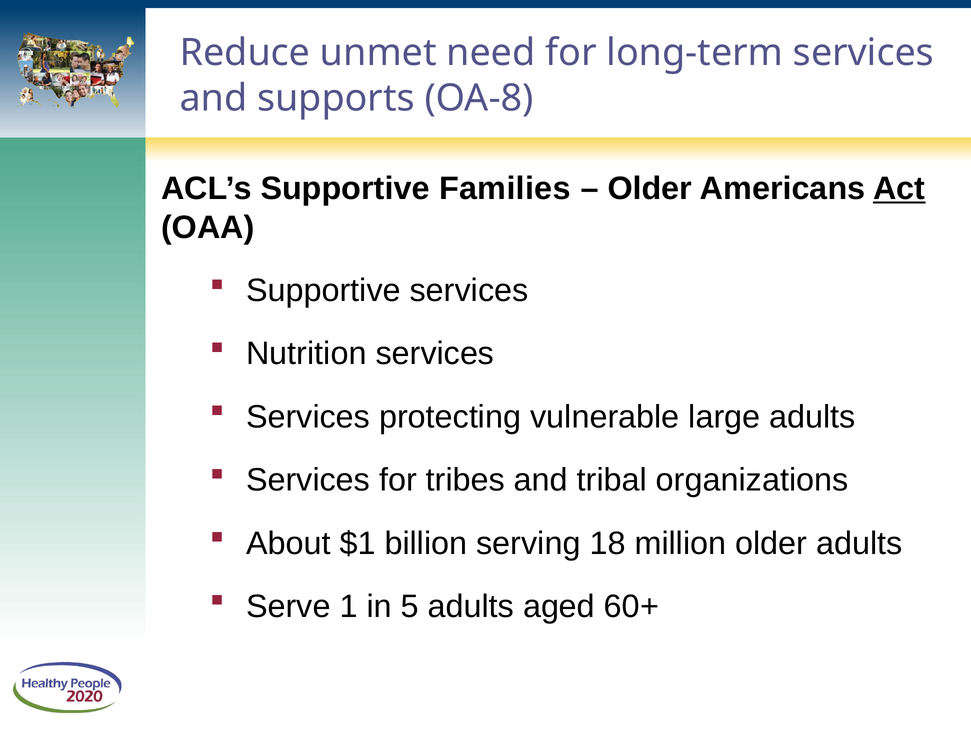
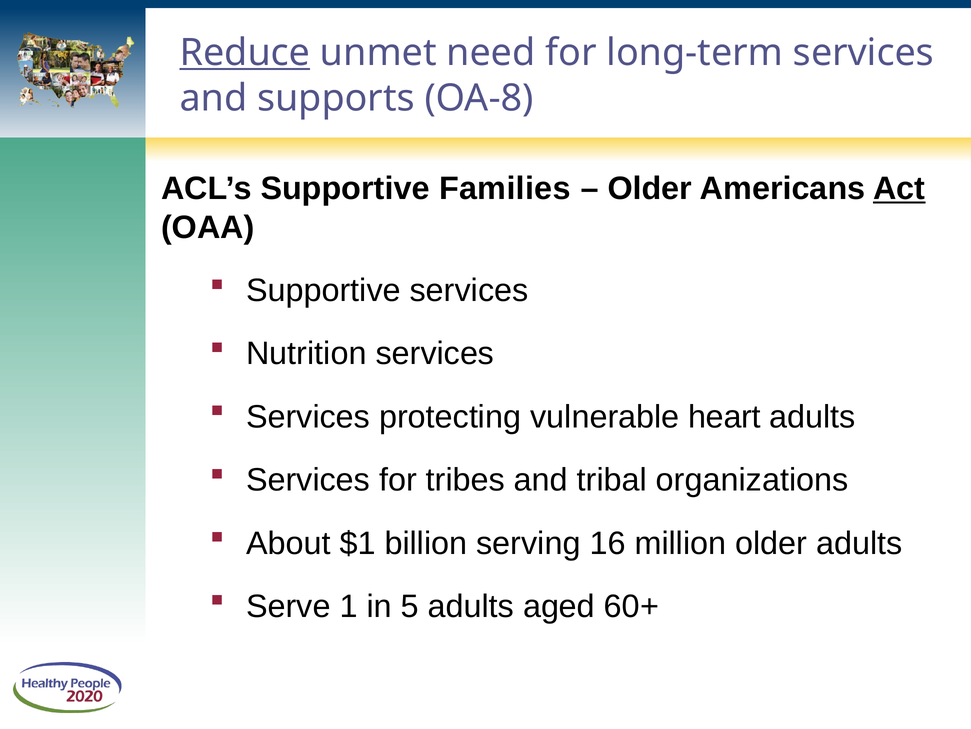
Reduce underline: none -> present (245, 53)
large: large -> heart (725, 417)
18: 18 -> 16 (608, 543)
